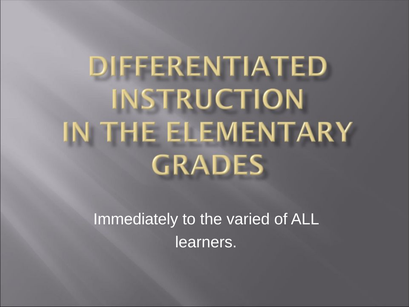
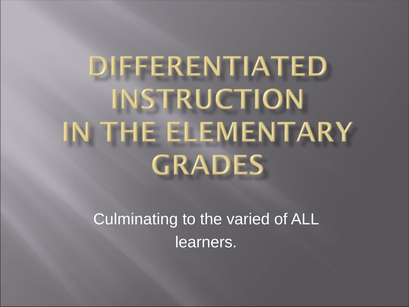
Immediately: Immediately -> Culminating (136, 219)
